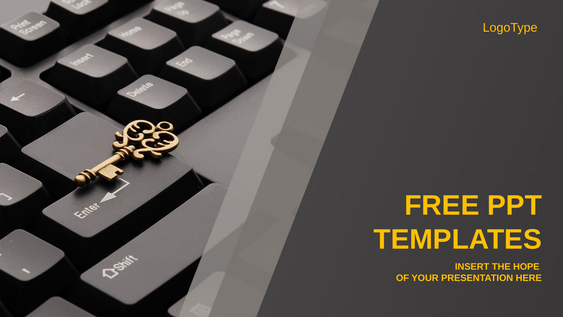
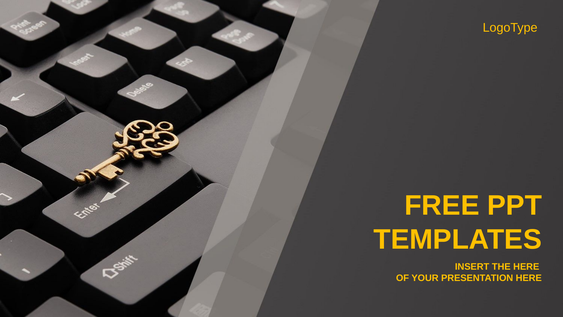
THE HOPE: HOPE -> HERE (526, 266)
